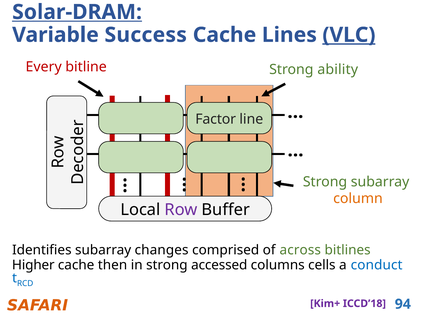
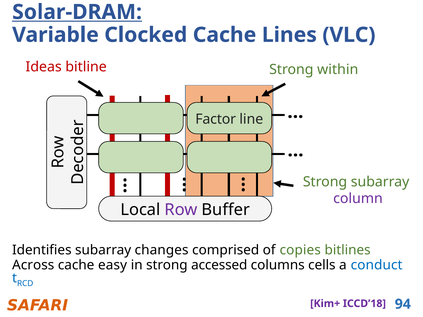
Success: Success -> Clocked (146, 35)
VLC underline: present -> none (349, 35)
Every: Every -> Ideas (44, 67)
ability: ability -> within (338, 70)
column colour: orange -> purple (358, 199)
across: across -> copies (300, 250)
Higher: Higher -> Across (33, 265)
then: then -> easy (113, 265)
